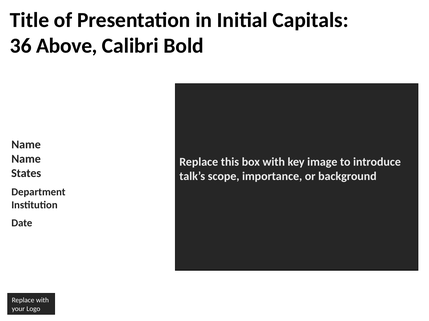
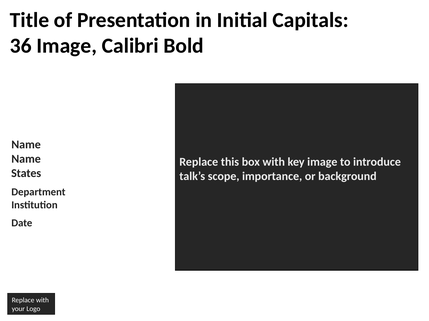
36 Above: Above -> Image (67, 46)
